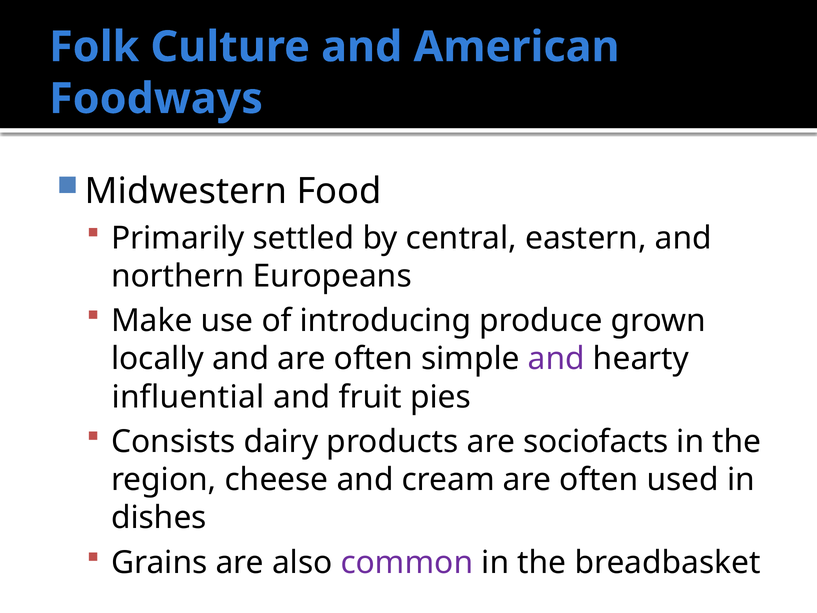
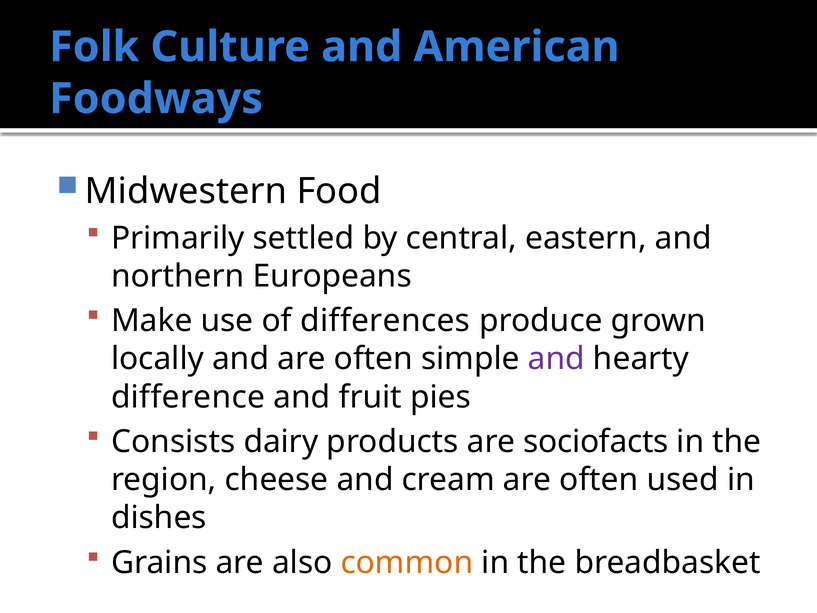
introducing: introducing -> differences (385, 321)
influential: influential -> difference (188, 397)
common colour: purple -> orange (407, 562)
